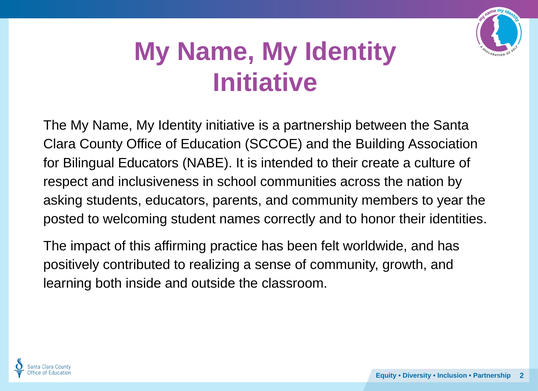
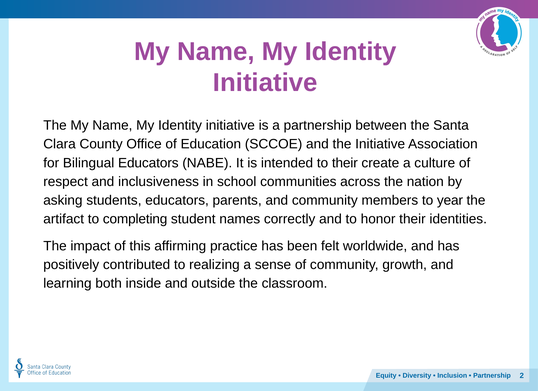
the Building: Building -> Initiative (380, 144)
posted: posted -> artifact (64, 219)
welcoming: welcoming -> completing (135, 219)
